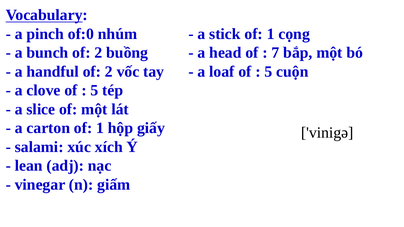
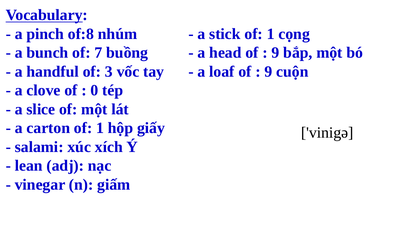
of:0: of:0 -> of:8 (81, 34)
bunch of 2: 2 -> 7 (98, 53)
7: 7 -> 9 (275, 53)
handful of 2: 2 -> 3 (109, 72)
5: 5 -> 9 (268, 72)
5: 5 -> 0 (94, 91)
